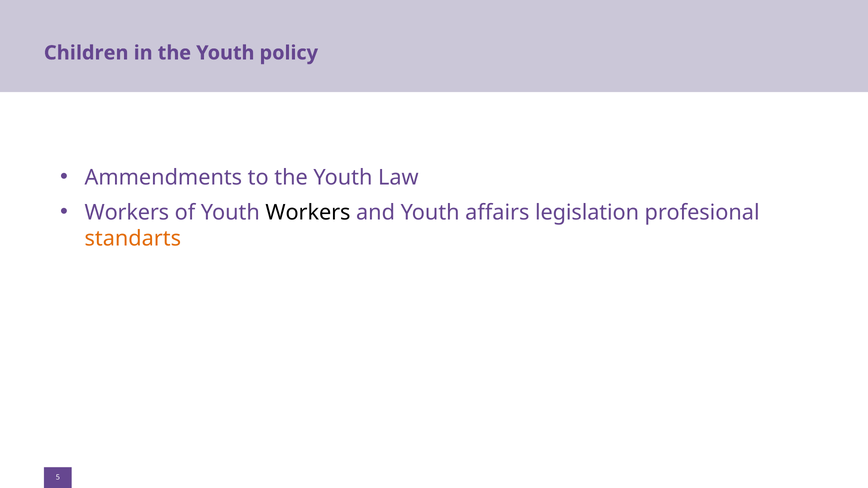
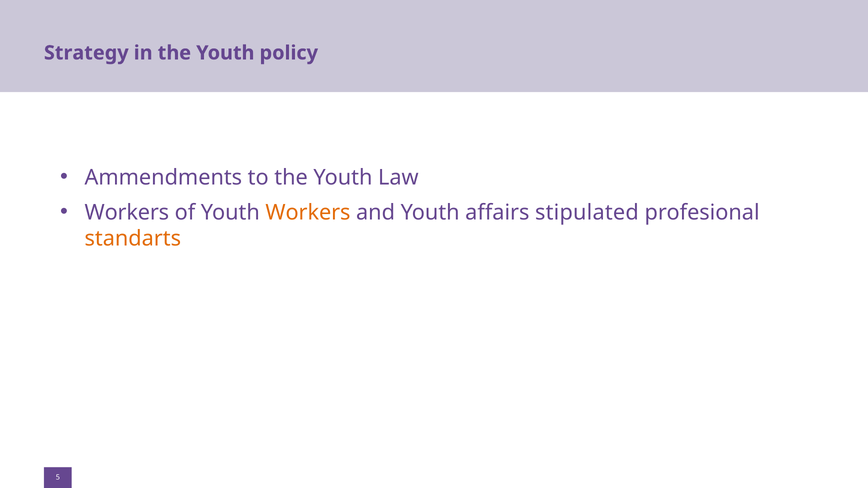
Children: Children -> Strategy (86, 53)
Workers colour: black -> orange (308, 213)
legislation: legislation -> stipulated (587, 213)
